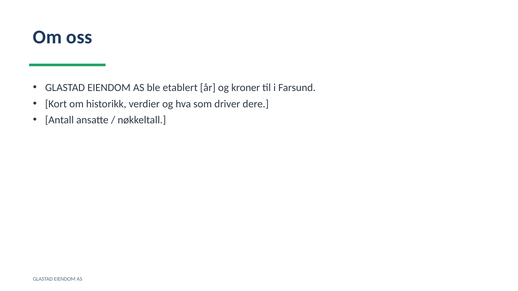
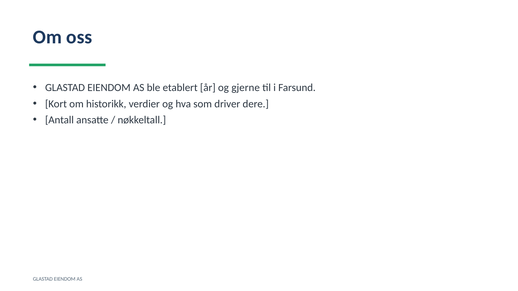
kroner: kroner -> gjerne (246, 88)
